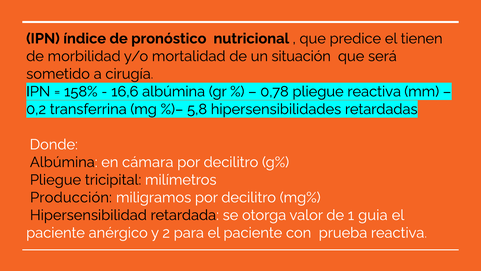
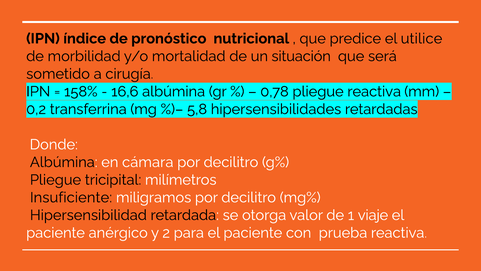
tienen: tienen -> utilice (422, 39)
Producción: Producción -> Insuficiente (71, 197)
guia: guia -> viaje (373, 215)
